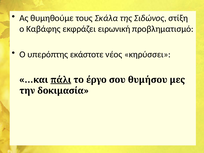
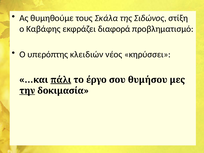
ειρωνική: ειρωνική -> διαφορά (114, 29)
εκάστοτε: εκάστοτε -> κλειδιών (87, 54)
την underline: none -> present (27, 91)
